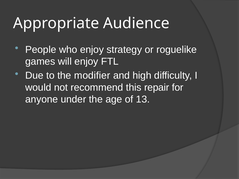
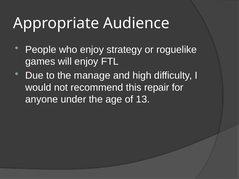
modifier: modifier -> manage (92, 76)
